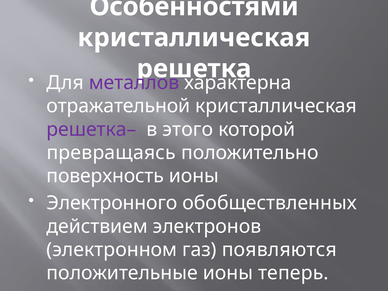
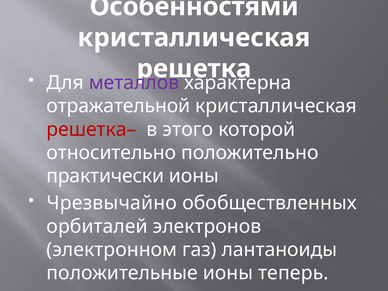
решетка– colour: purple -> red (91, 129)
превращаясь: превращаясь -> относительно (111, 153)
поверхность: поверхность -> практически (105, 176)
Электронного: Электронного -> Чрезвычайно (112, 203)
действием: действием -> орбиталей (97, 226)
появляются: появляются -> лантаноиды (279, 250)
